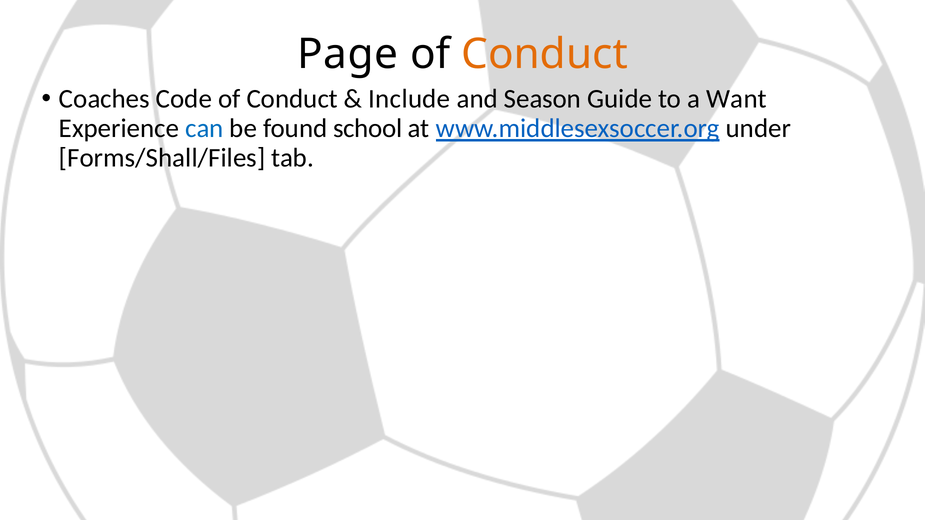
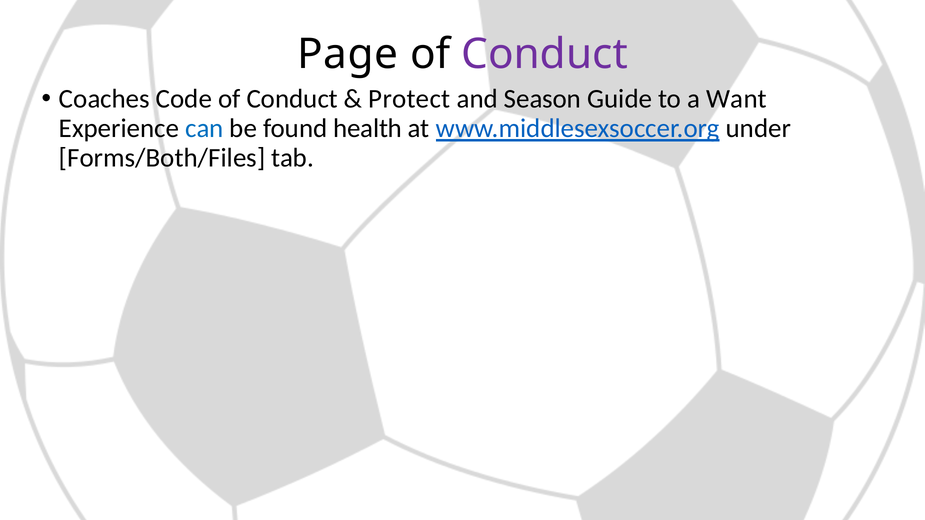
Conduct colour: orange -> purple (545, 54)
Include: Include -> Protect (409, 99)
school: school -> health (368, 129)
Forms/Shall/Files: Forms/Shall/Files -> Forms/Both/Files (162, 158)
